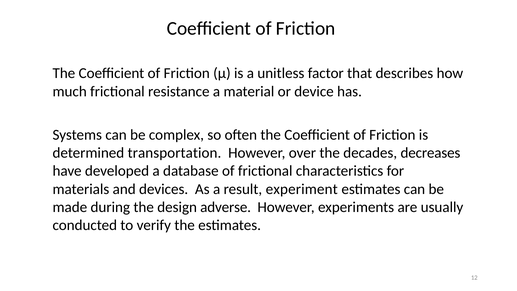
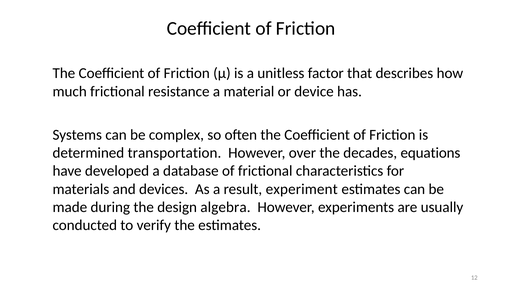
decreases: decreases -> equations (430, 153)
adverse: adverse -> algebra (225, 207)
